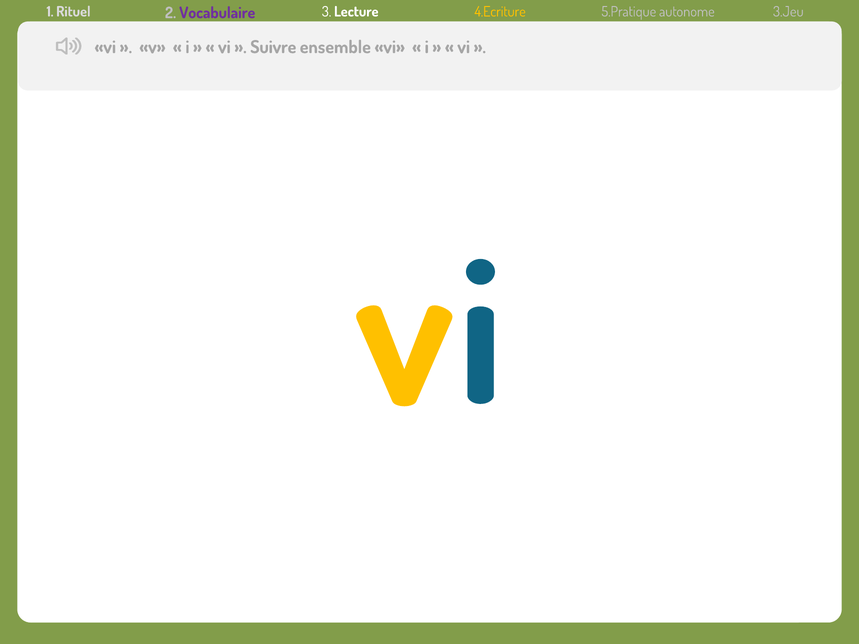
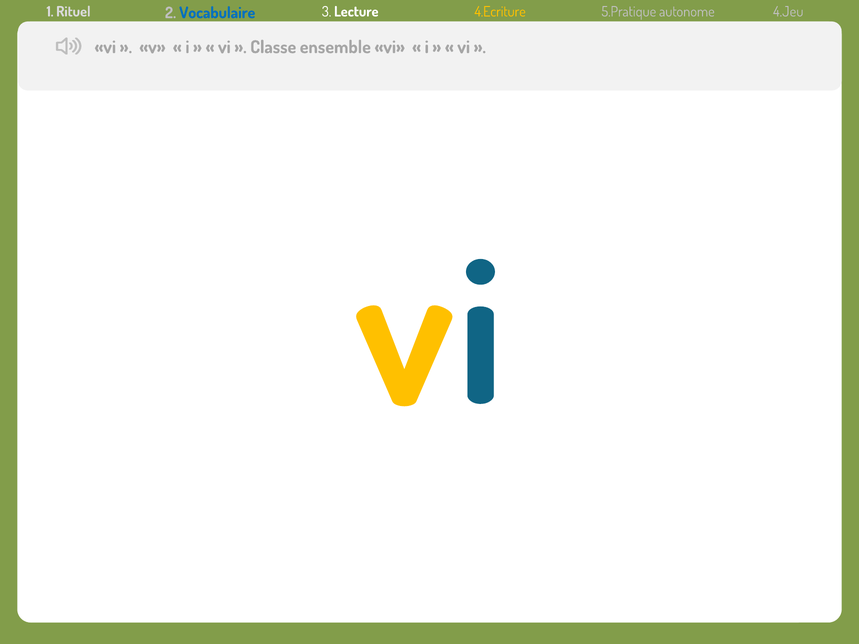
Vocabulaire colour: purple -> blue (217, 13)
3.Jeu: 3.Jeu -> 4.Jeu (788, 12)
Suivre: Suivre -> Classe (273, 47)
